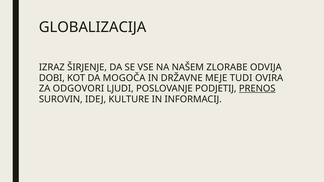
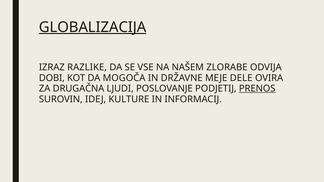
GLOBALIZACIJA underline: none -> present (93, 27)
ŠIRJENJE: ŠIRJENJE -> RAZLIKE (87, 67)
TUDI: TUDI -> DELE (241, 78)
ODGOVORI: ODGOVORI -> DRUGAČNA (78, 89)
